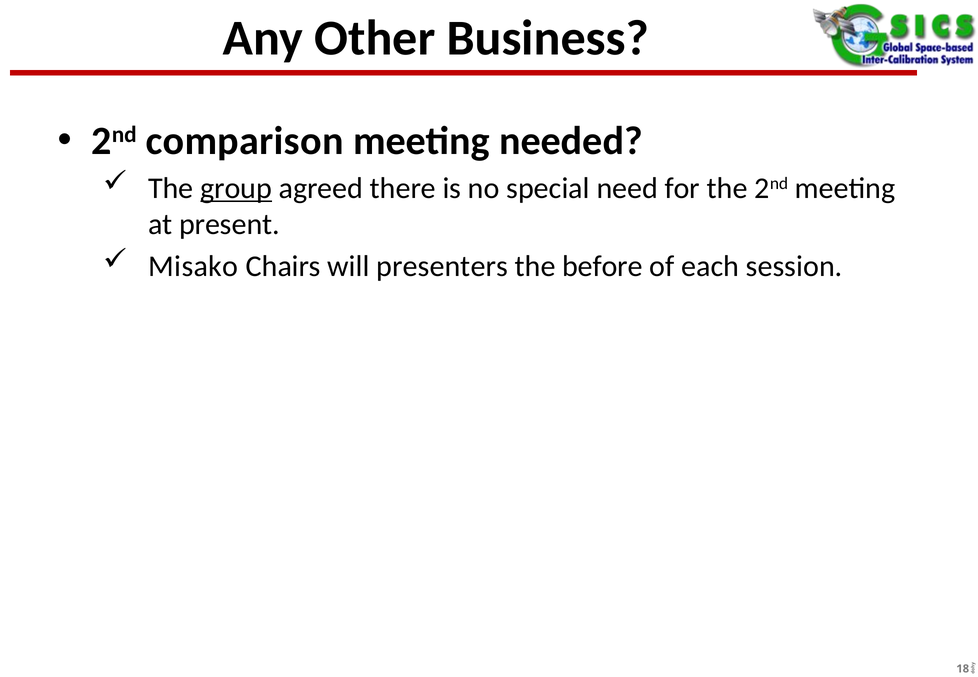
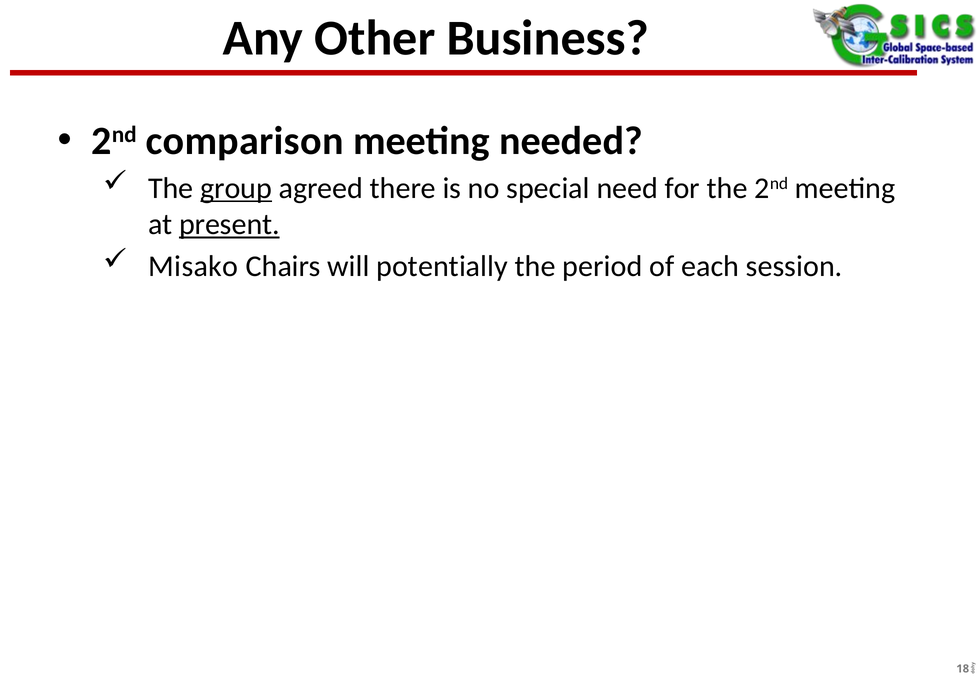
present underline: none -> present (229, 224)
presenters: presenters -> potentially (442, 266)
before: before -> period (602, 266)
